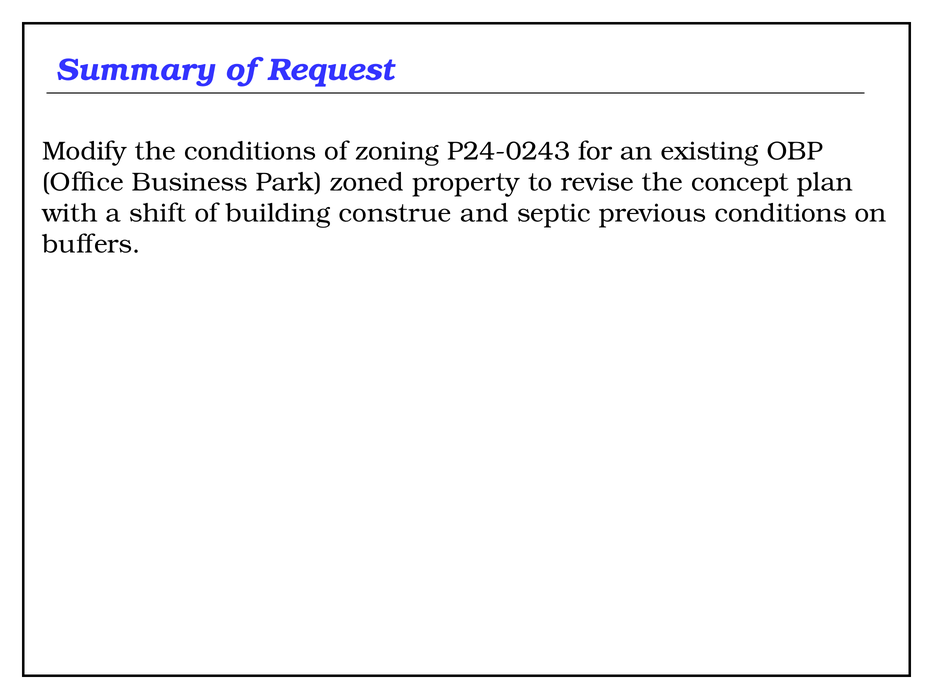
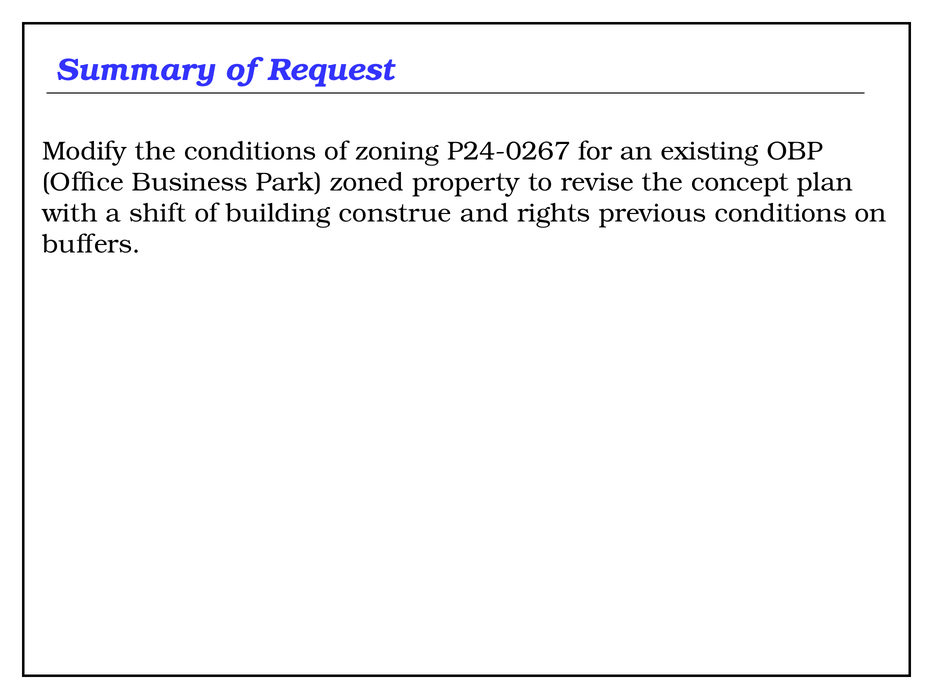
P24-0243: P24-0243 -> P24-0267 (509, 151)
septic: septic -> rights (554, 213)
